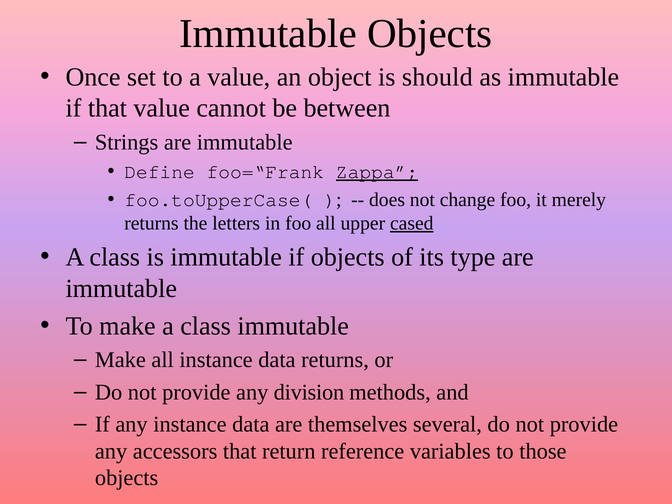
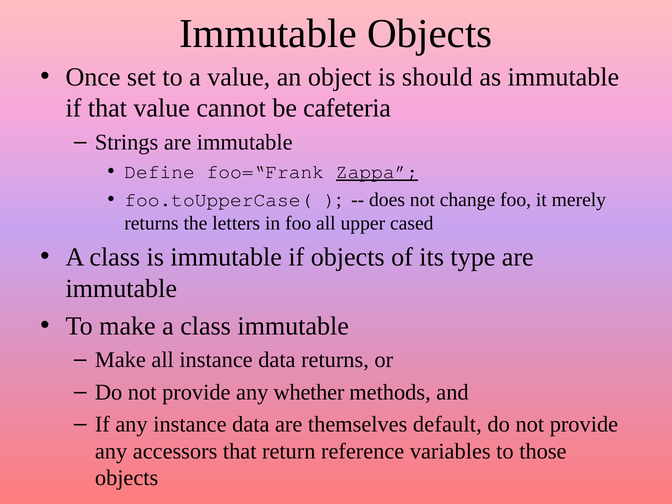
between: between -> cafeteria (347, 108)
cased underline: present -> none (412, 223)
division: division -> whether (309, 392)
several: several -> default (447, 424)
